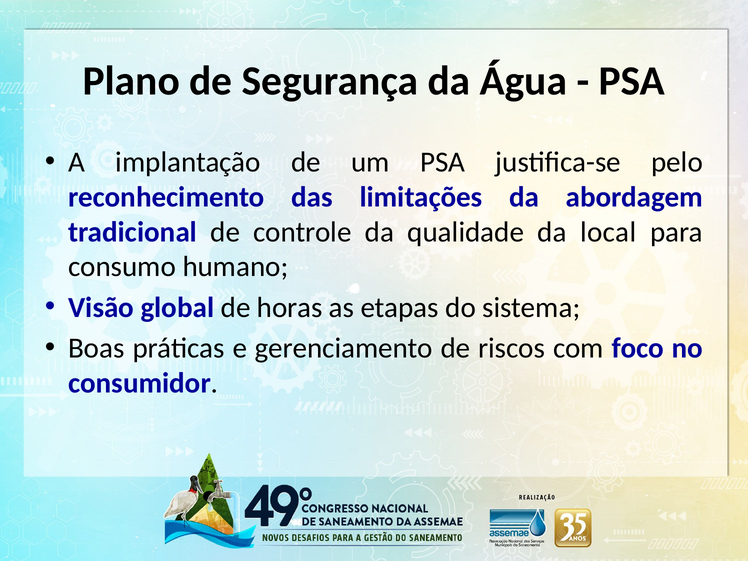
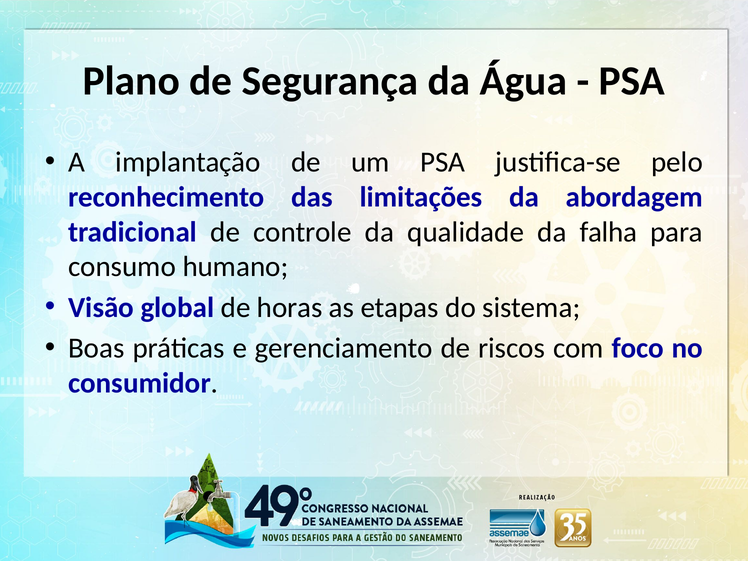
local: local -> falha (608, 232)
